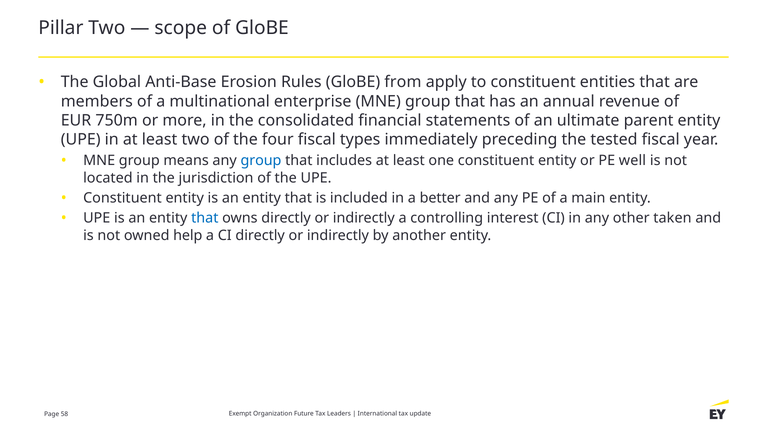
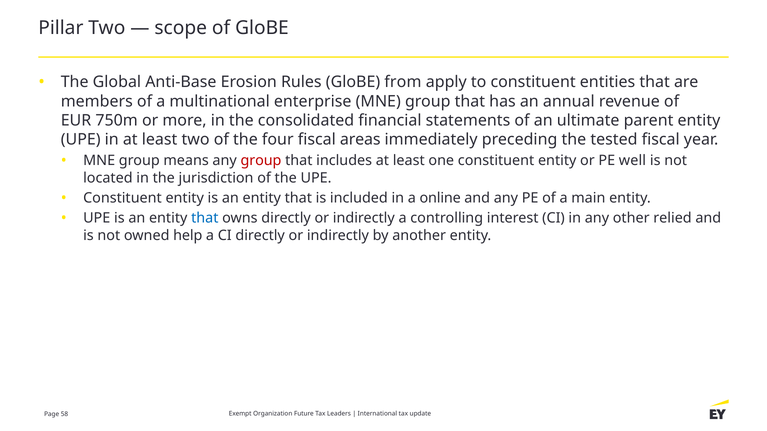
types: types -> areas (360, 140)
group colour: blue -> red (261, 161)
better: better -> online (440, 198)
taken: taken -> relied (673, 218)
